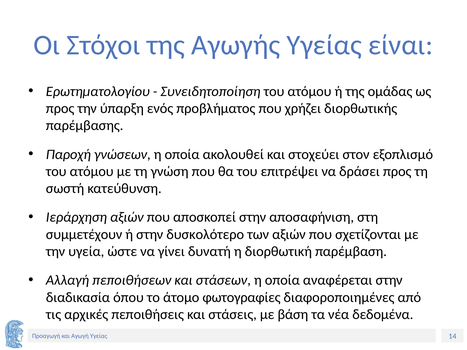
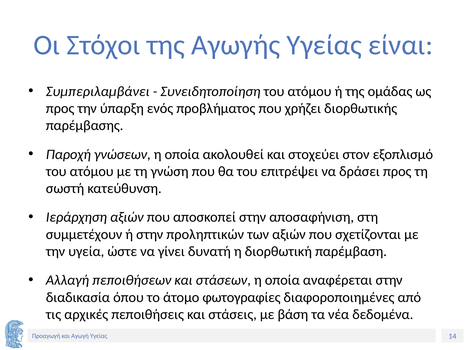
Ερωτηματολογίου: Ερωτηματολογίου -> Συμπεριλαμβάνει (98, 91)
δυσκολότερο: δυσκολότερο -> προληπτικών (205, 235)
